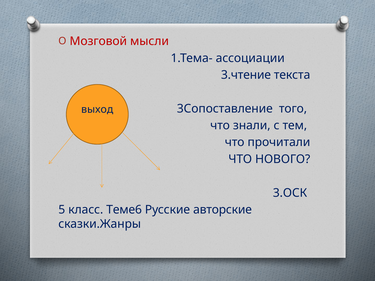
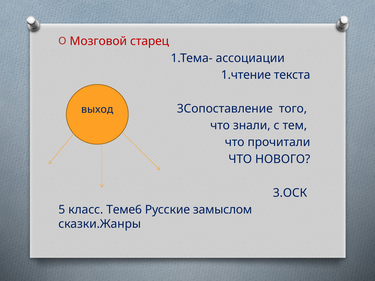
мысли: мысли -> старец (150, 41)
3.чтение: 3.чтение -> 1.чтение (246, 75)
авторские: авторские -> замыслом (223, 210)
